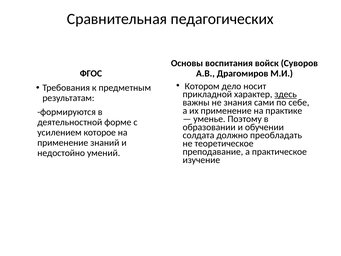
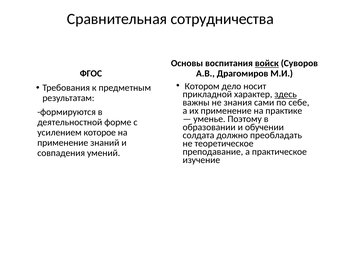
педагогических: педагогических -> сотрудничества (222, 19)
войск underline: none -> present (267, 63)
недостойно: недостойно -> совпадения (61, 153)
